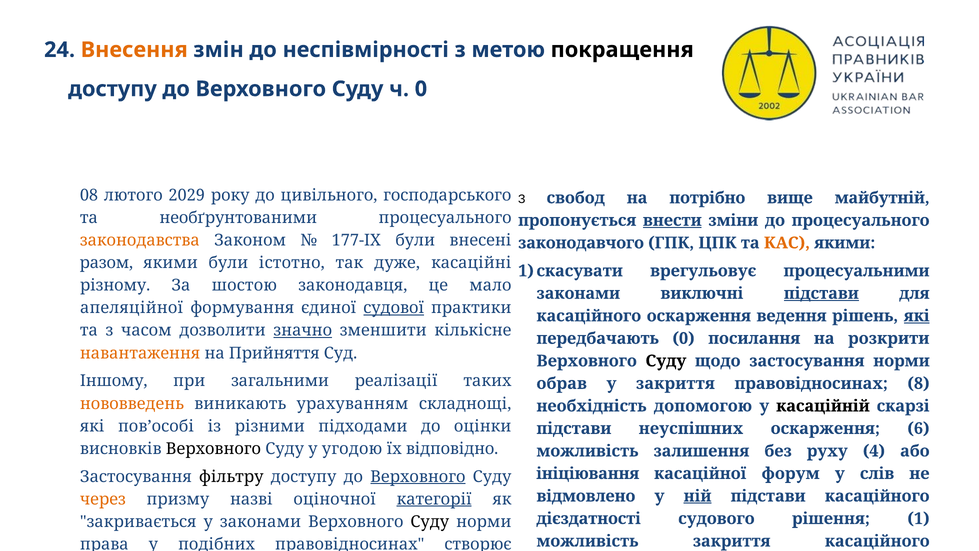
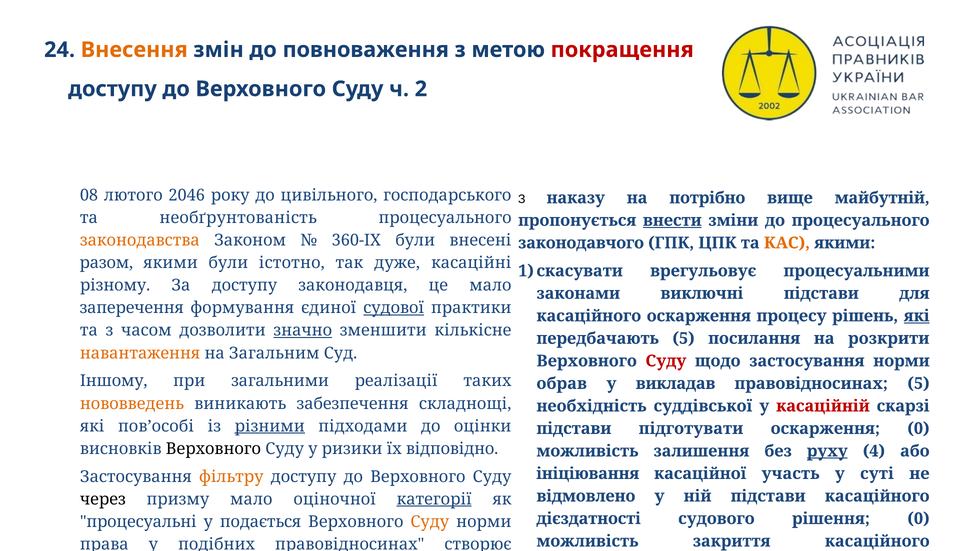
неспівмірності: неспівмірності -> повноваження (366, 50)
покращення colour: black -> red (622, 50)
ч 0: 0 -> 2 (421, 89)
2029: 2029 -> 2046 (187, 195)
свобод: свобод -> наказу (576, 198)
необґрунтованими: необґрунтованими -> необґрунтованість (238, 218)
177-IX: 177-IX -> 360-IX (356, 240)
За шостою: шостою -> доступу (244, 285)
підстави underline: present -> none (821, 293)
апеляційної: апеляційної -> заперечення (132, 308)
ведення: ведення -> процесу (792, 316)
передбачають 0: 0 -> 5 (684, 338)
Прийняття: Прийняття -> Загальним (274, 353)
Суду colour: black -> red (666, 361)
у закриття: закриття -> викладав (676, 383)
правовідносинах 8: 8 -> 5 (918, 383)
урахуванням: урахуванням -> забезпечення (353, 403)
допомогою: допомогою -> суддівської (703, 406)
касаційній colour: black -> red (823, 406)
різними underline: none -> present (270, 426)
неуспішних: неуспішних -> підготувати (691, 428)
оскарження 6: 6 -> 0 (918, 428)
у угодою: угодою -> ризики (352, 448)
руху underline: none -> present (827, 451)
форум: форум -> участь (791, 473)
слів: слів -> суті (877, 473)
фільтру colour: black -> orange (231, 476)
Верховного underline: present -> none (418, 476)
ній underline: present -> none (698, 496)
через colour: orange -> black (103, 499)
призму назві: назві -> мало (251, 499)
рішення 1: 1 -> 0 (918, 518)
закривається: закривається -> процесуальні (138, 521)
у законами: законами -> подається (261, 521)
Суду colour: black -> orange (430, 521)
